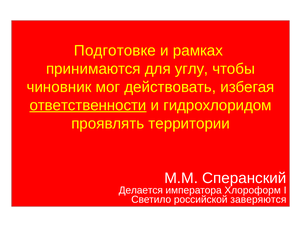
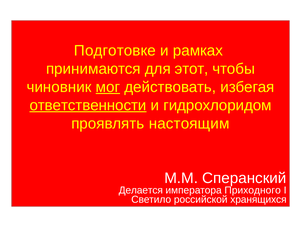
углу: углу -> этот (192, 69)
мог underline: none -> present (108, 87)
территории: территории -> настоящим (189, 124)
Хлороформ: Хлороформ -> Приходного (253, 190)
заверяются: заверяются -> хранящихся (258, 199)
